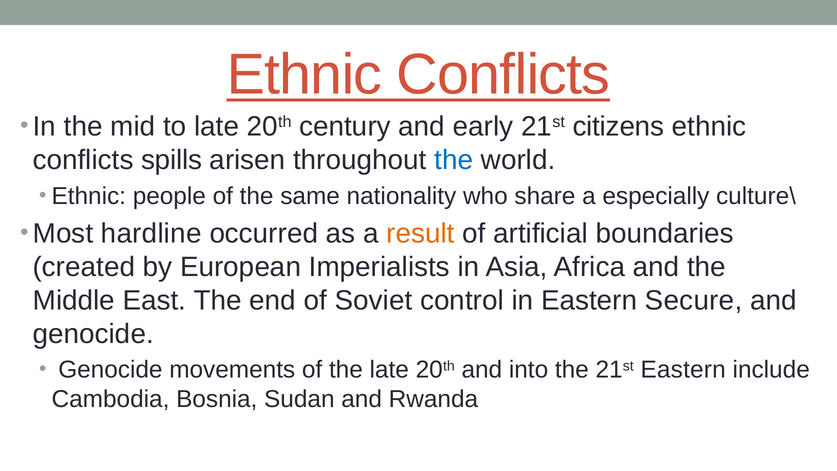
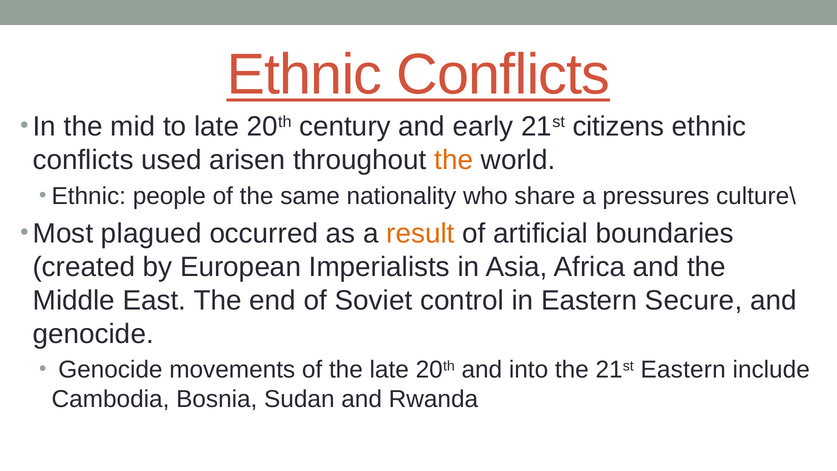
spills: spills -> used (171, 160)
the colour: blue -> orange (454, 160)
especially: especially -> pressures (656, 196)
hardline: hardline -> plagued (151, 233)
